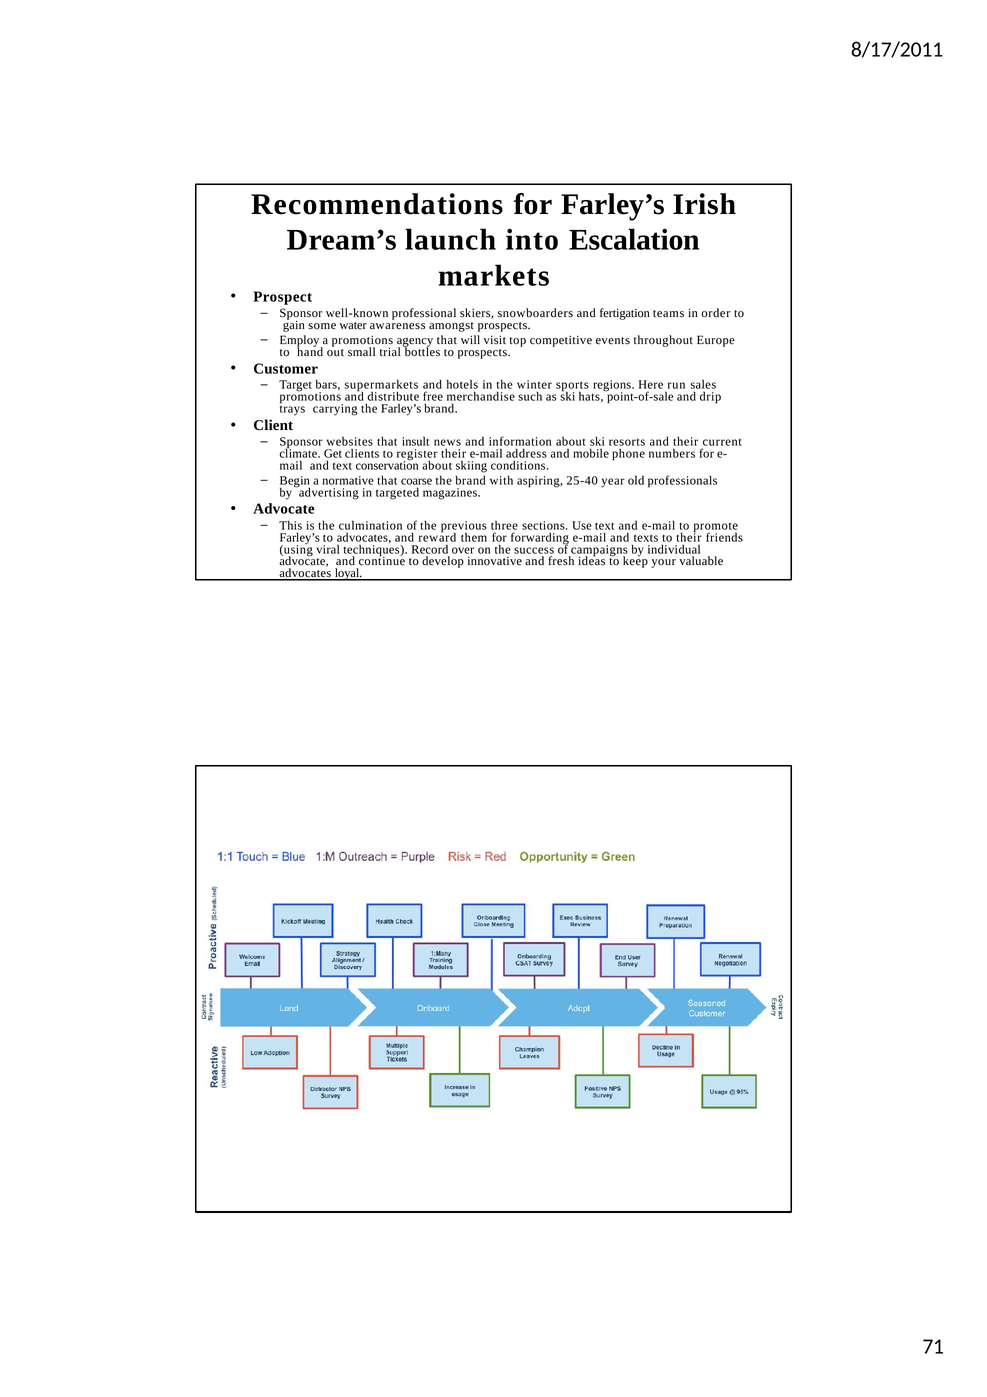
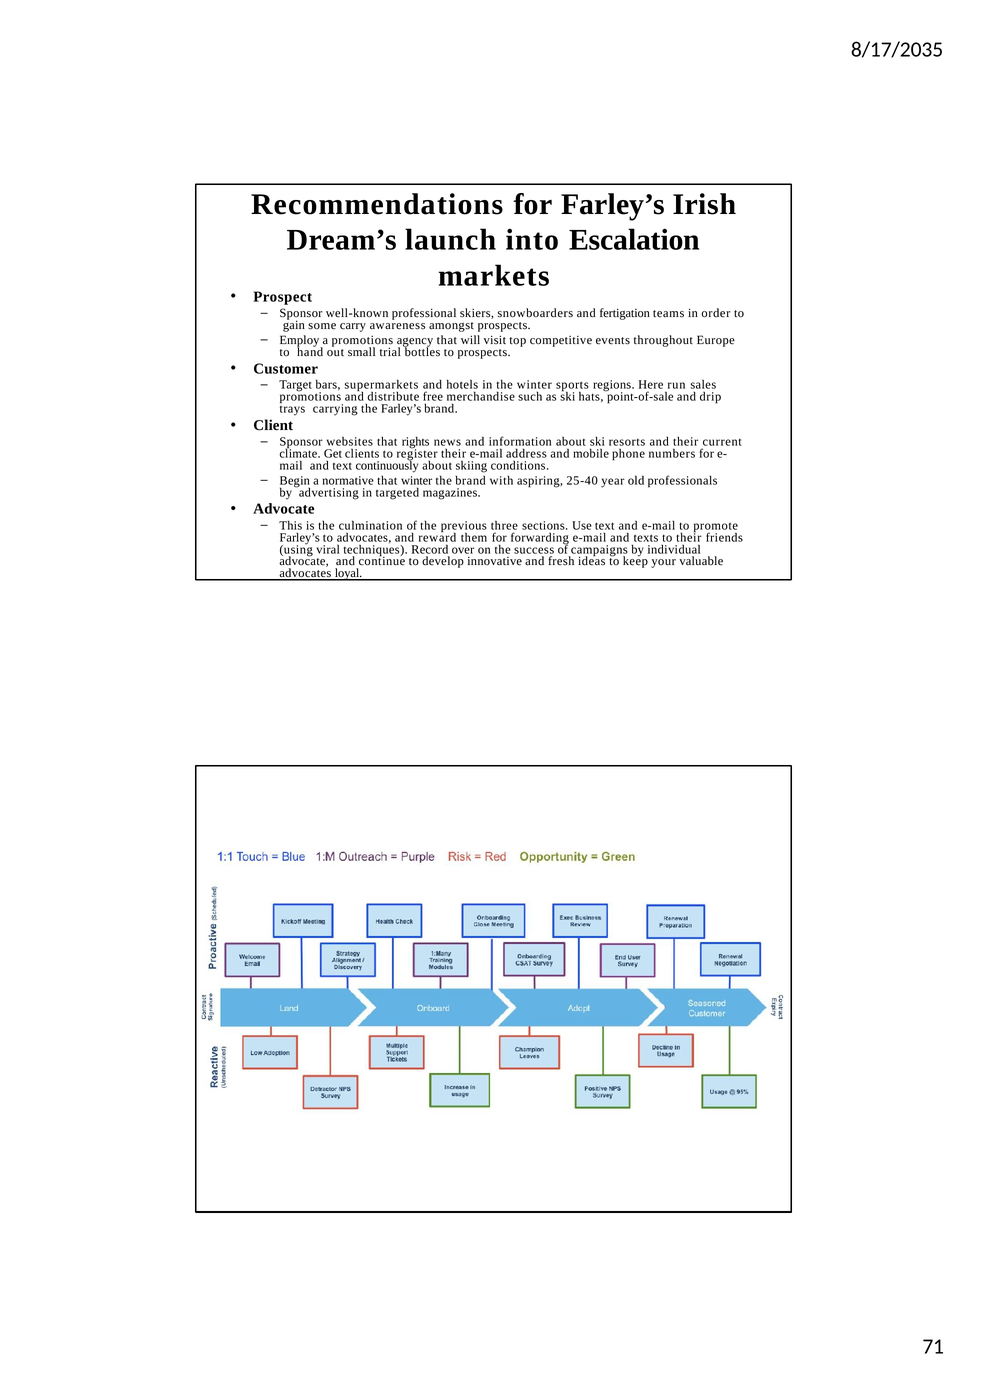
8/17/2011: 8/17/2011 -> 8/17/2035 (897, 49)
water: water -> carry (353, 325)
insult: insult -> rights (416, 442)
conservation: conservation -> continuously (387, 466)
that coarse: coarse -> winter (417, 481)
